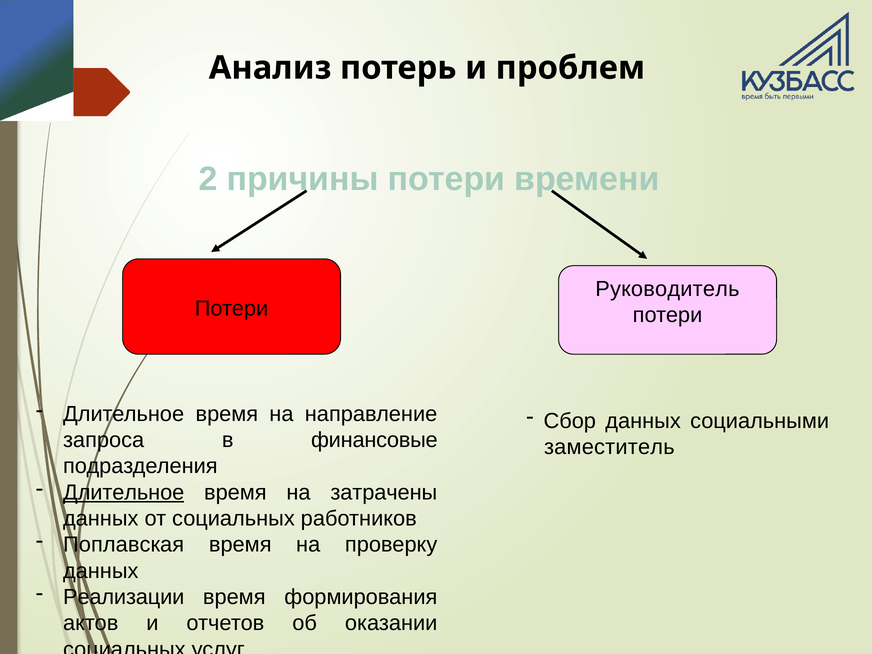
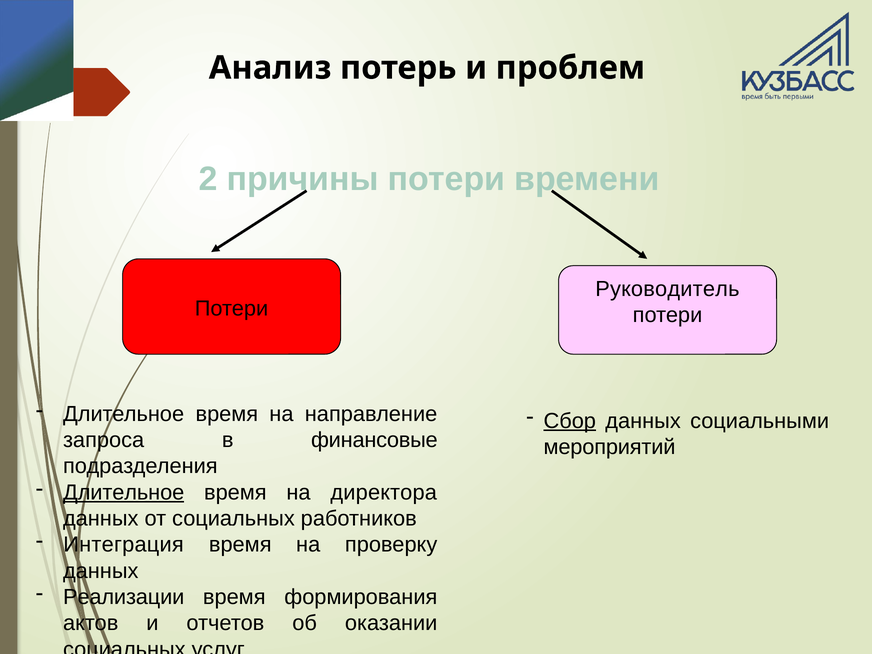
Сбор underline: none -> present (570, 421)
заместитель: заместитель -> мероприятий (610, 447)
затрачены: затрачены -> директора (384, 492)
Поплавская: Поплавская -> Интеграция (124, 545)
